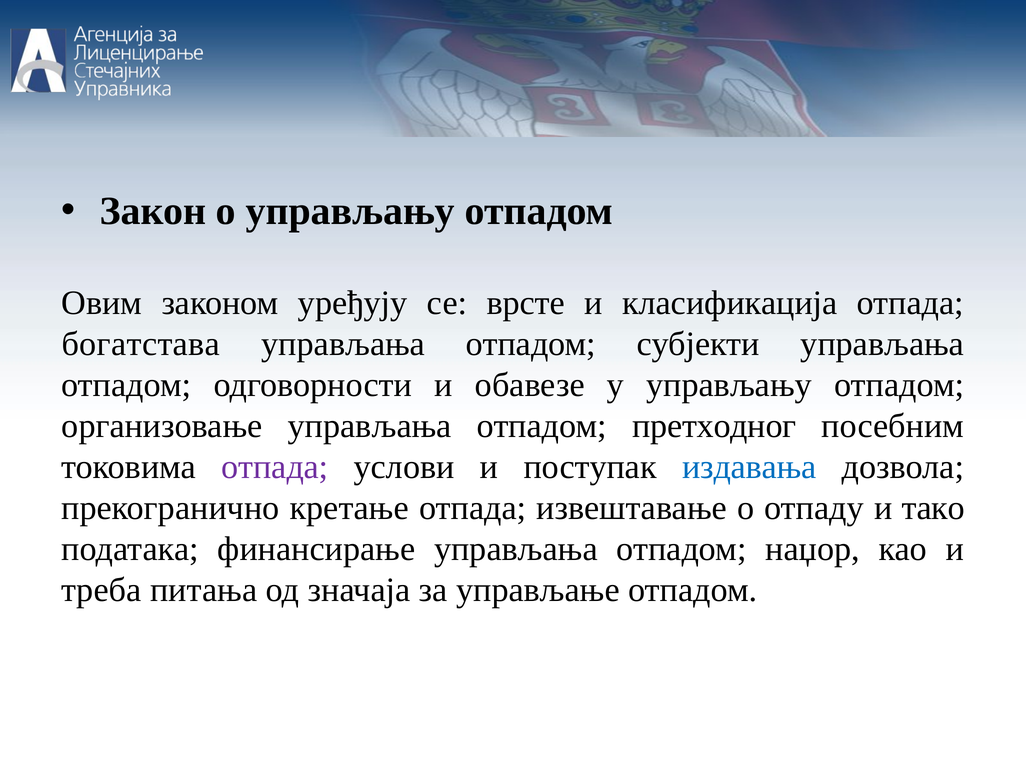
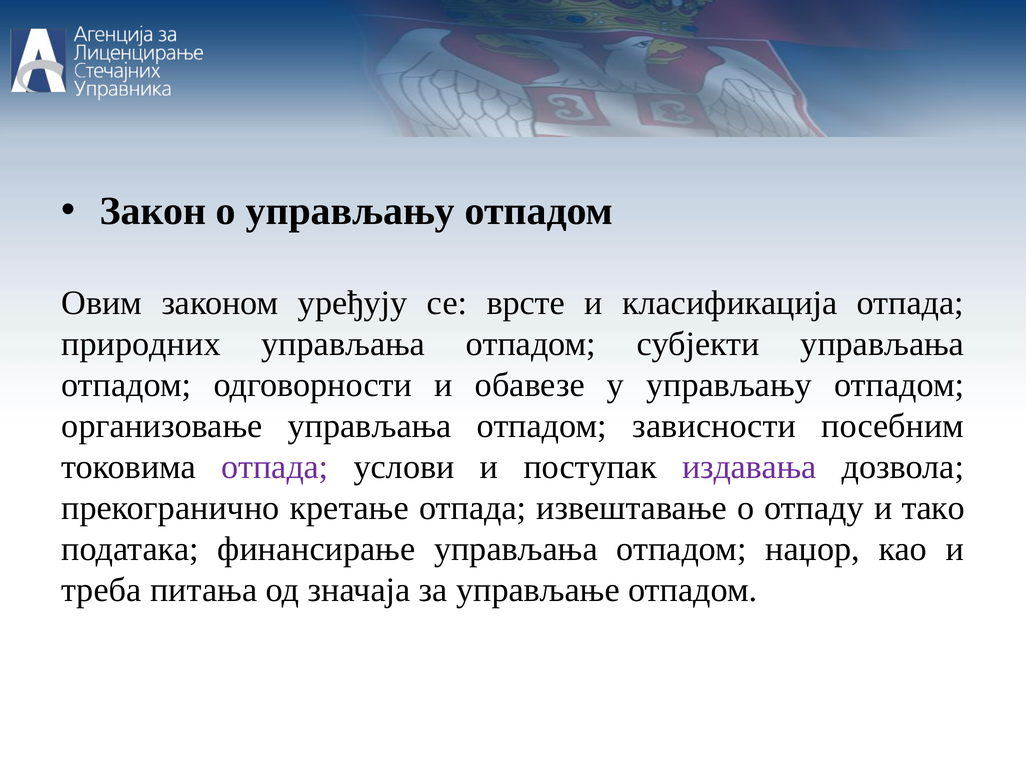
богатстава: богатстава -> природних (141, 344)
претходног: претходног -> зависности (714, 426)
издавања colour: blue -> purple (749, 467)
